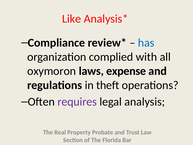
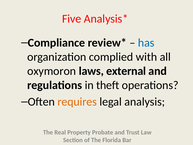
Like: Like -> Five (72, 19)
expense: expense -> external (126, 71)
requires colour: purple -> orange (77, 102)
